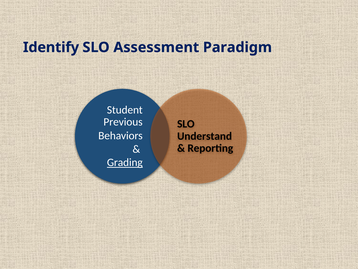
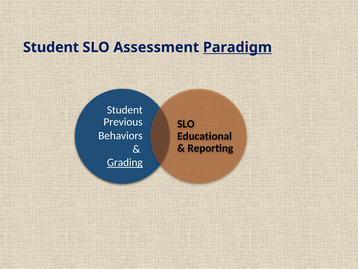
Identify: Identify -> Student (51, 47)
Paradigm underline: none -> present (237, 47)
Understand: Understand -> Educational (205, 136)
